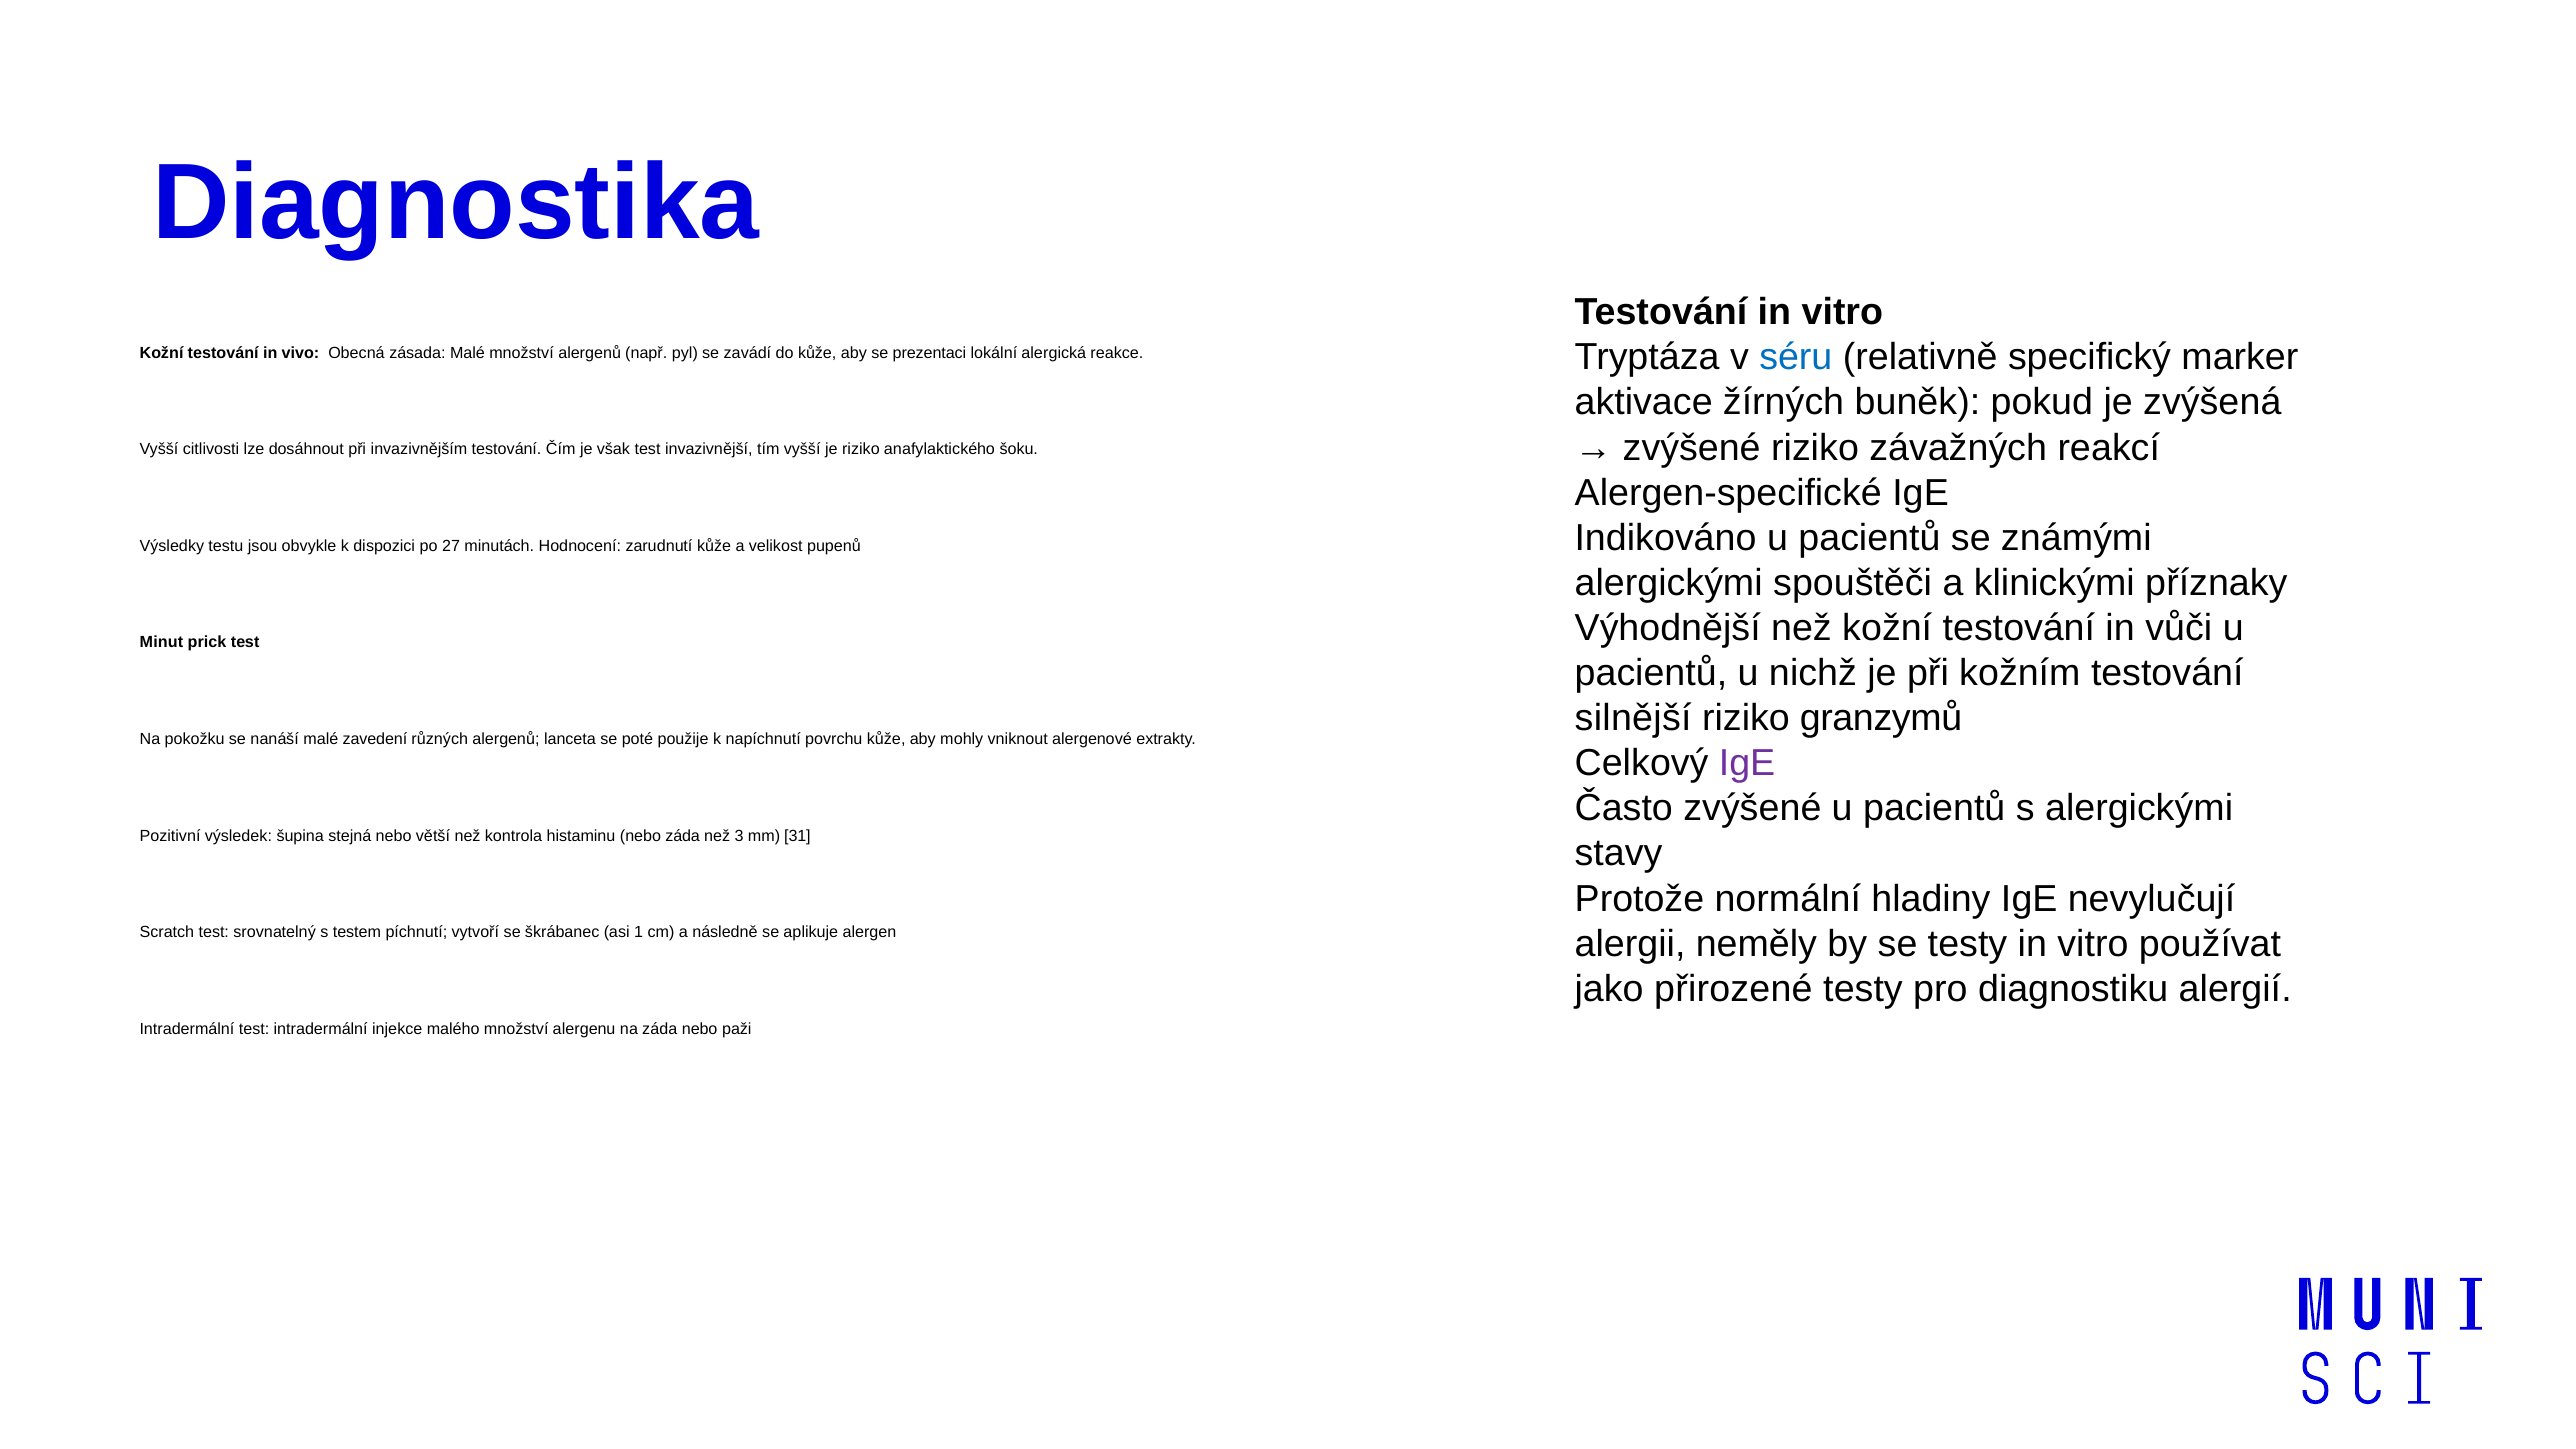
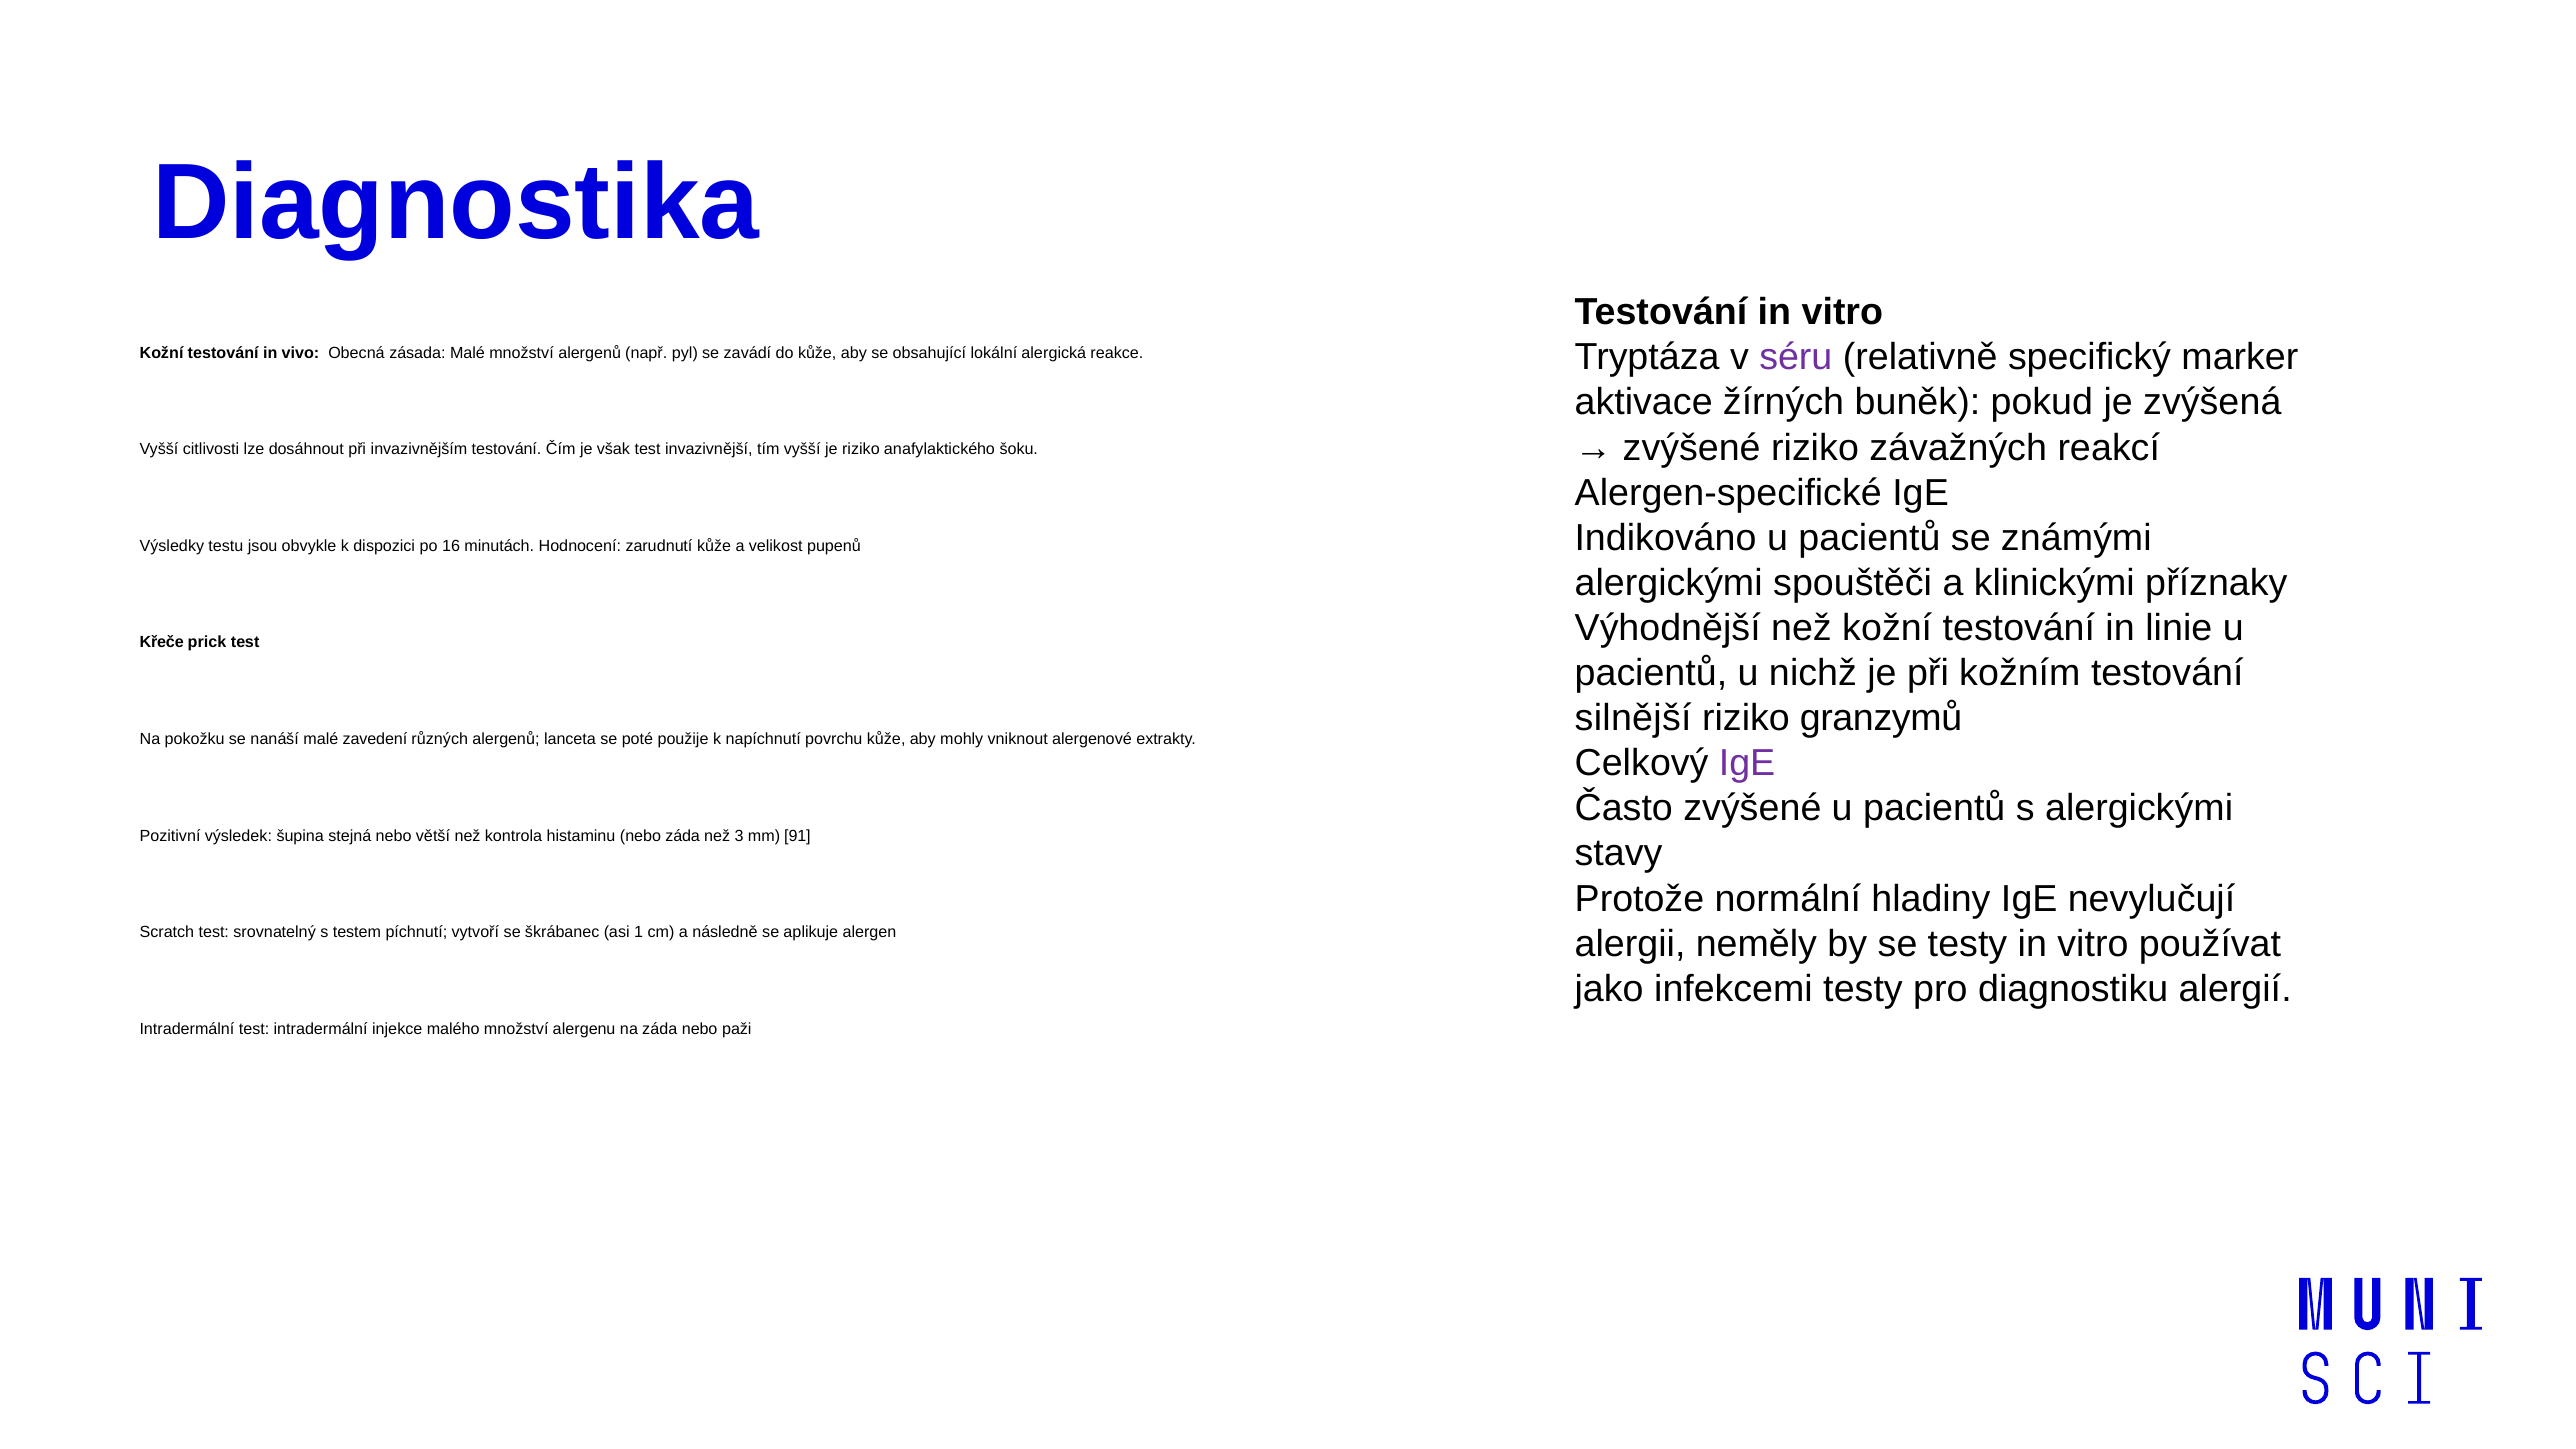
séru colour: blue -> purple (1796, 357)
prezentaci: prezentaci -> obsahující (929, 353)
27: 27 -> 16 (451, 546)
vůči: vůči -> linie (2179, 628)
Minut: Minut -> Křeče (162, 643)
31: 31 -> 91 (797, 836)
přirozené: přirozené -> infekcemi (1733, 989)
